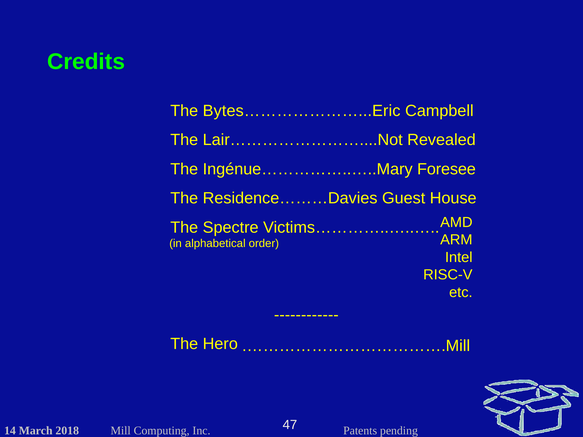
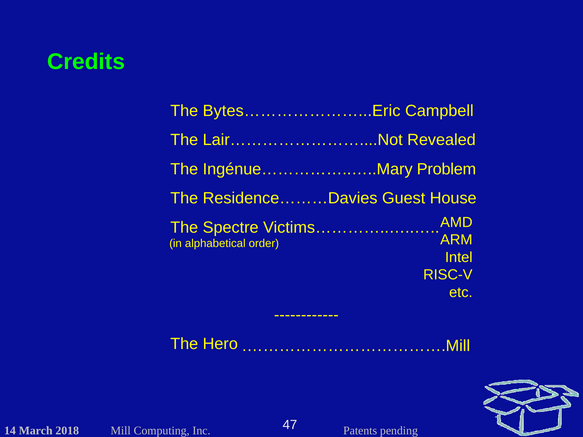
Foresee: Foresee -> Problem (446, 169)
